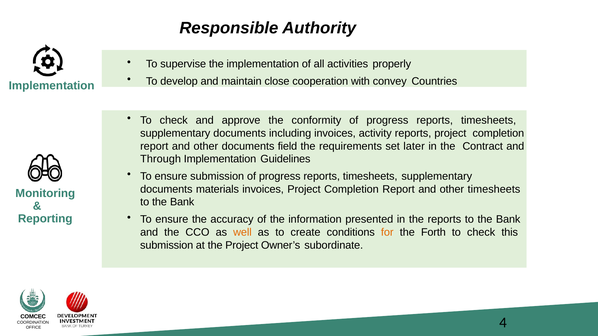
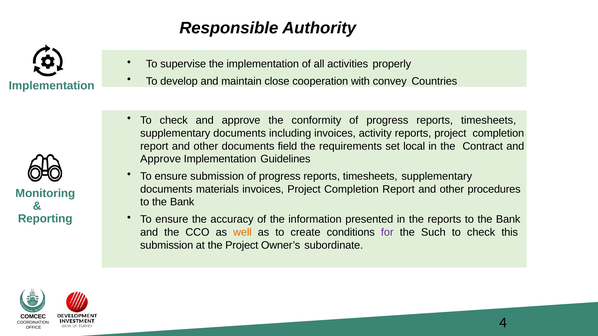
later: later -> local (414, 146)
Through: Through -> Approve (161, 159)
other timesheets: timesheets -> procedures (494, 189)
for colour: orange -> purple (387, 232)
Forth: Forth -> Such (433, 232)
